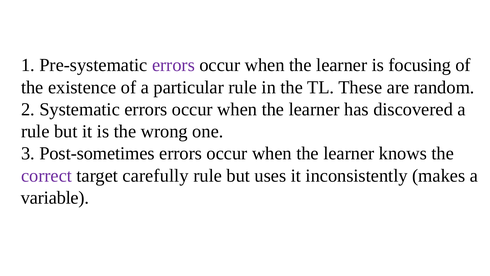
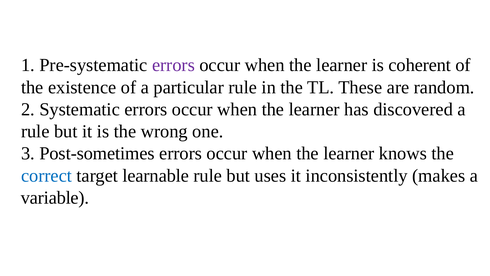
focusing: focusing -> coherent (420, 65)
correct colour: purple -> blue (46, 175)
carefully: carefully -> learnable (156, 175)
